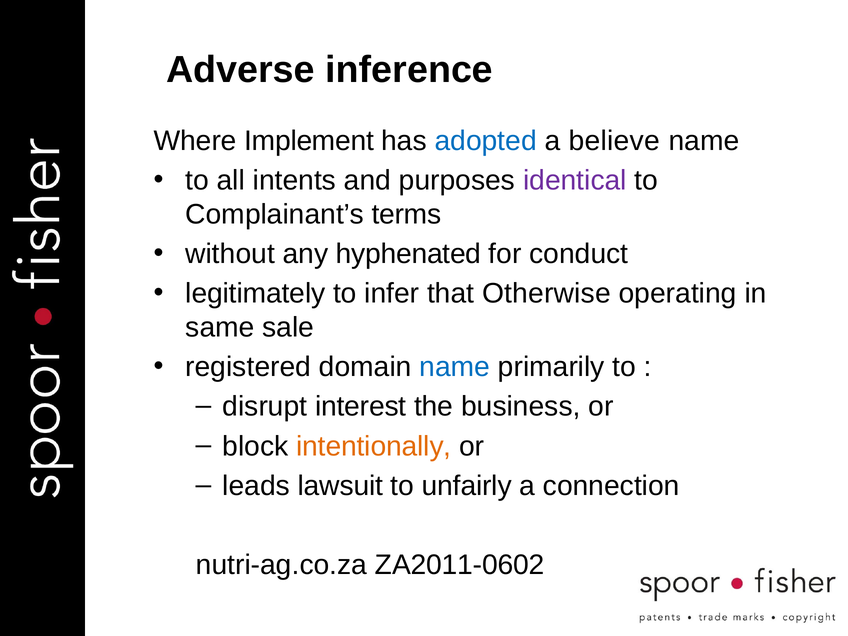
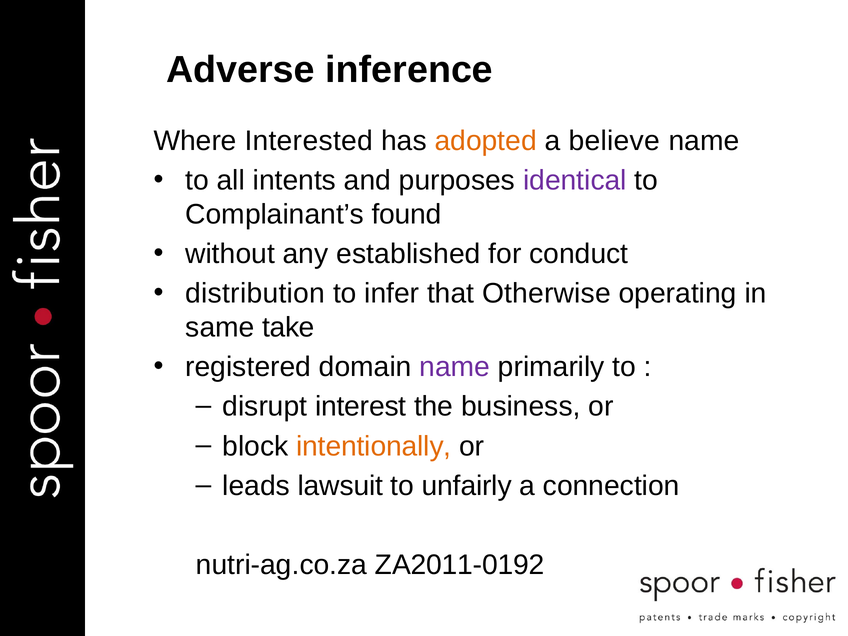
Implement: Implement -> Interested (309, 141)
adopted colour: blue -> orange (486, 141)
terms: terms -> found (406, 214)
hyphenated: hyphenated -> established (408, 254)
legitimately: legitimately -> distribution (255, 294)
sale: sale -> take (288, 328)
name colour: blue -> purple (455, 367)
ZA2011-0602: ZA2011-0602 -> ZA2011-0192 (460, 565)
